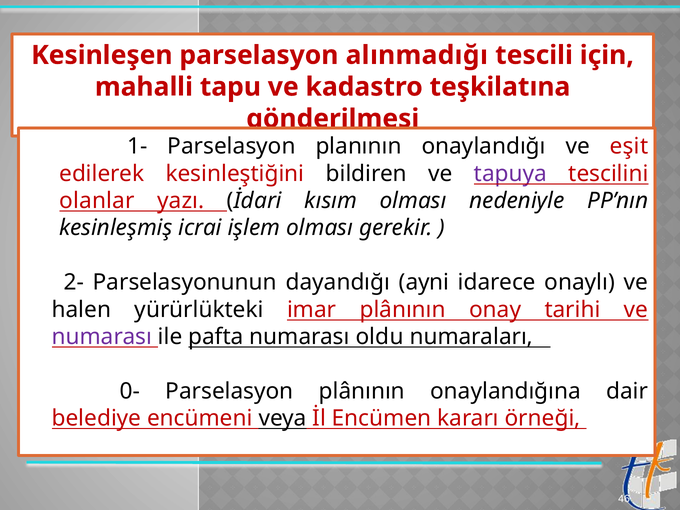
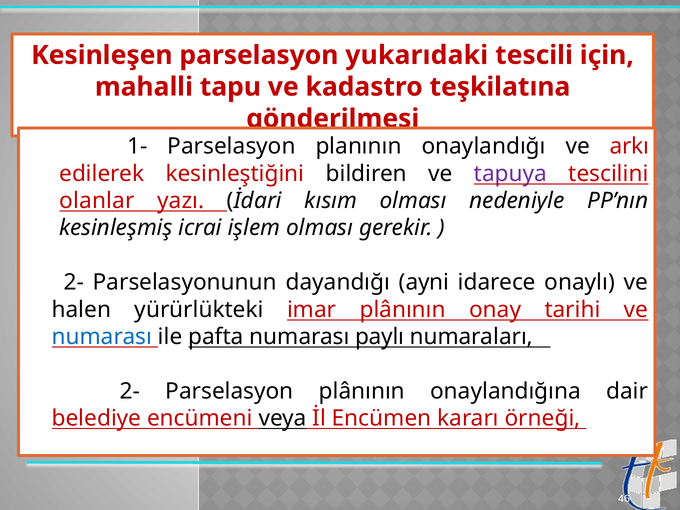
alınmadığı: alınmadığı -> yukarıdaki (417, 55)
eşit: eşit -> arkı (629, 146)
numarası colour: purple -> blue (102, 337)
oldu: oldu -> paylı (380, 337)
0-: 0- -> 2- (130, 391)
